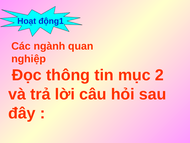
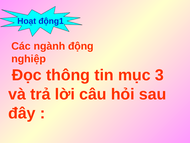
quan: quan -> động (81, 46)
2: 2 -> 3 (159, 75)
